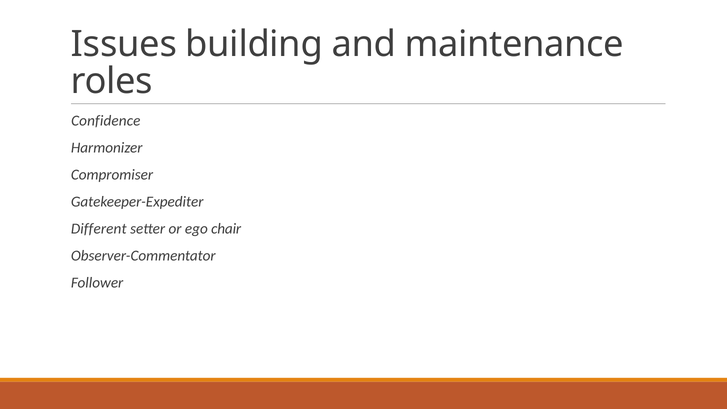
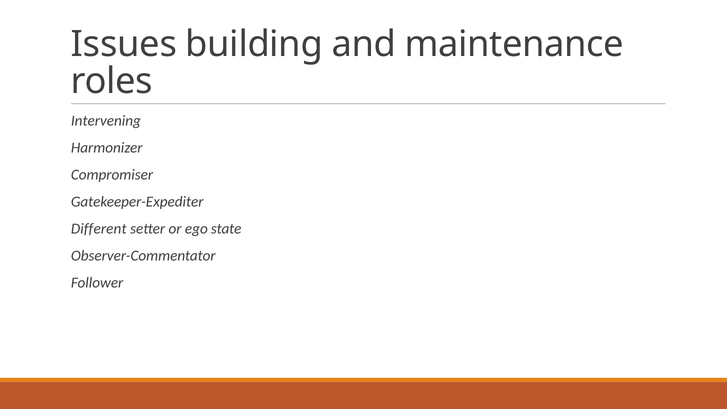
Confidence: Confidence -> Intervening (106, 121)
chair: chair -> state (226, 229)
